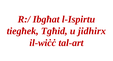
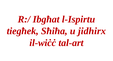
Tgħid: Tgħid -> Sħiħa (54, 31)
